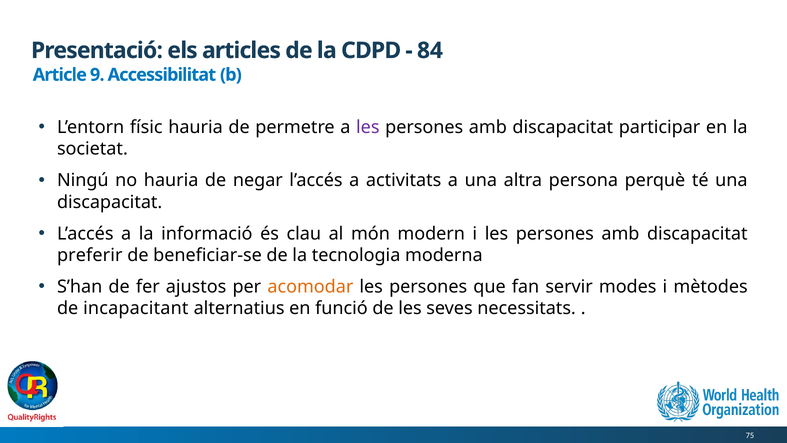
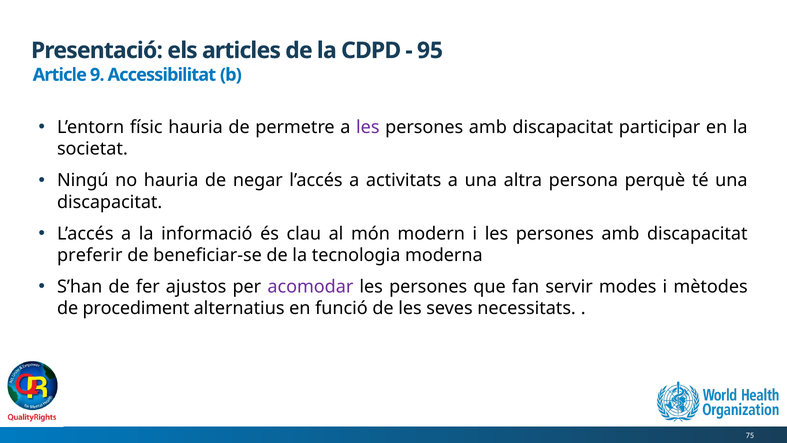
84: 84 -> 95 (430, 50)
acomodar colour: orange -> purple (310, 287)
incapacitant: incapacitant -> procediment (136, 308)
